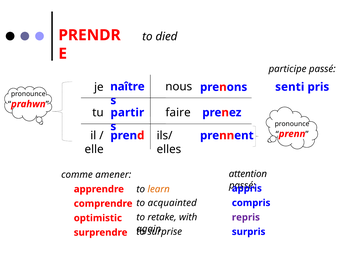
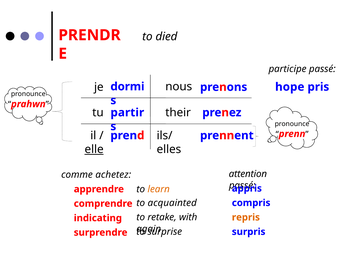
naître: naître -> dormi (127, 87)
senti: senti -> hope (290, 87)
faire: faire -> their (178, 113)
elle underline: none -> present (94, 149)
amener: amener -> achetez (113, 175)
repris colour: purple -> orange (246, 218)
optimistic: optimistic -> indicating (98, 218)
